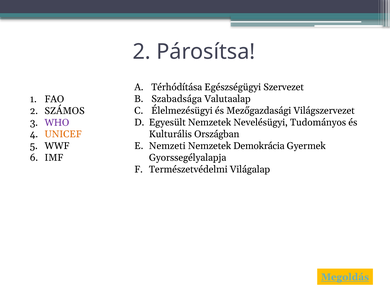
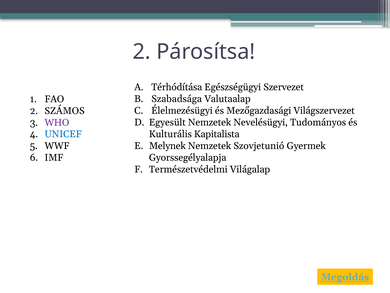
Országban: Országban -> Kapitalista (217, 134)
UNICEF colour: orange -> blue (63, 134)
Nemzeti: Nemzeti -> Melynek (167, 146)
Demokrácia: Demokrácia -> Szovjetunió (259, 146)
